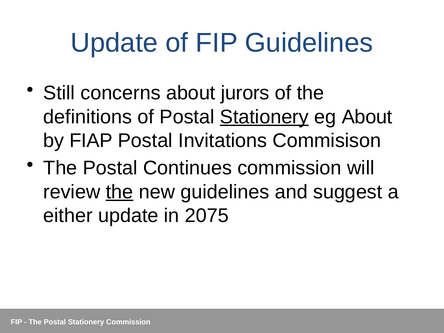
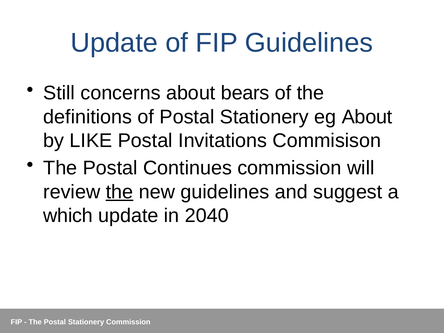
jurors: jurors -> bears (245, 93)
Stationery underline: present -> none (264, 117)
FIAP: FIAP -> LIKE (91, 141)
either: either -> which (68, 216)
2075: 2075 -> 2040 (207, 216)
